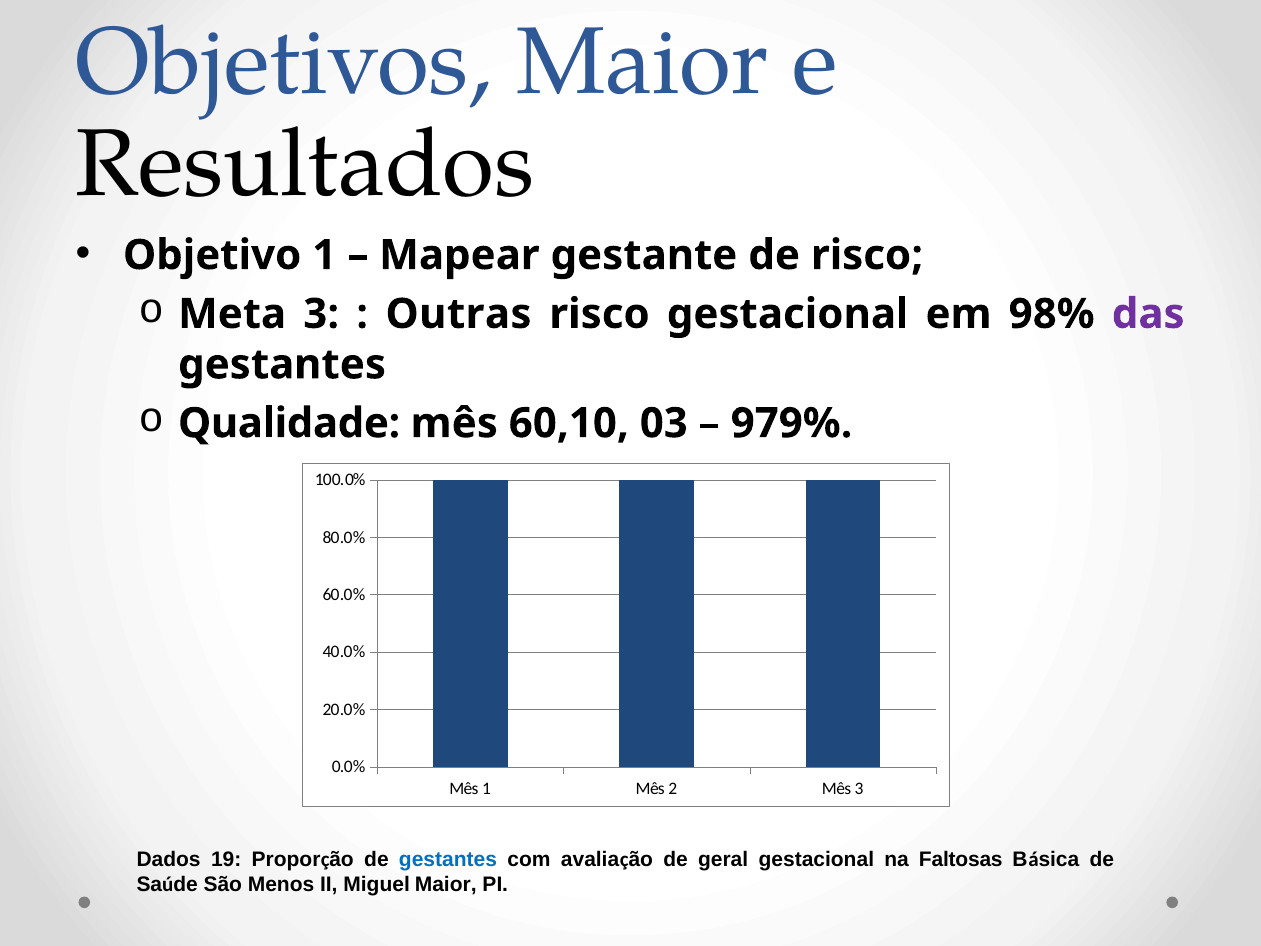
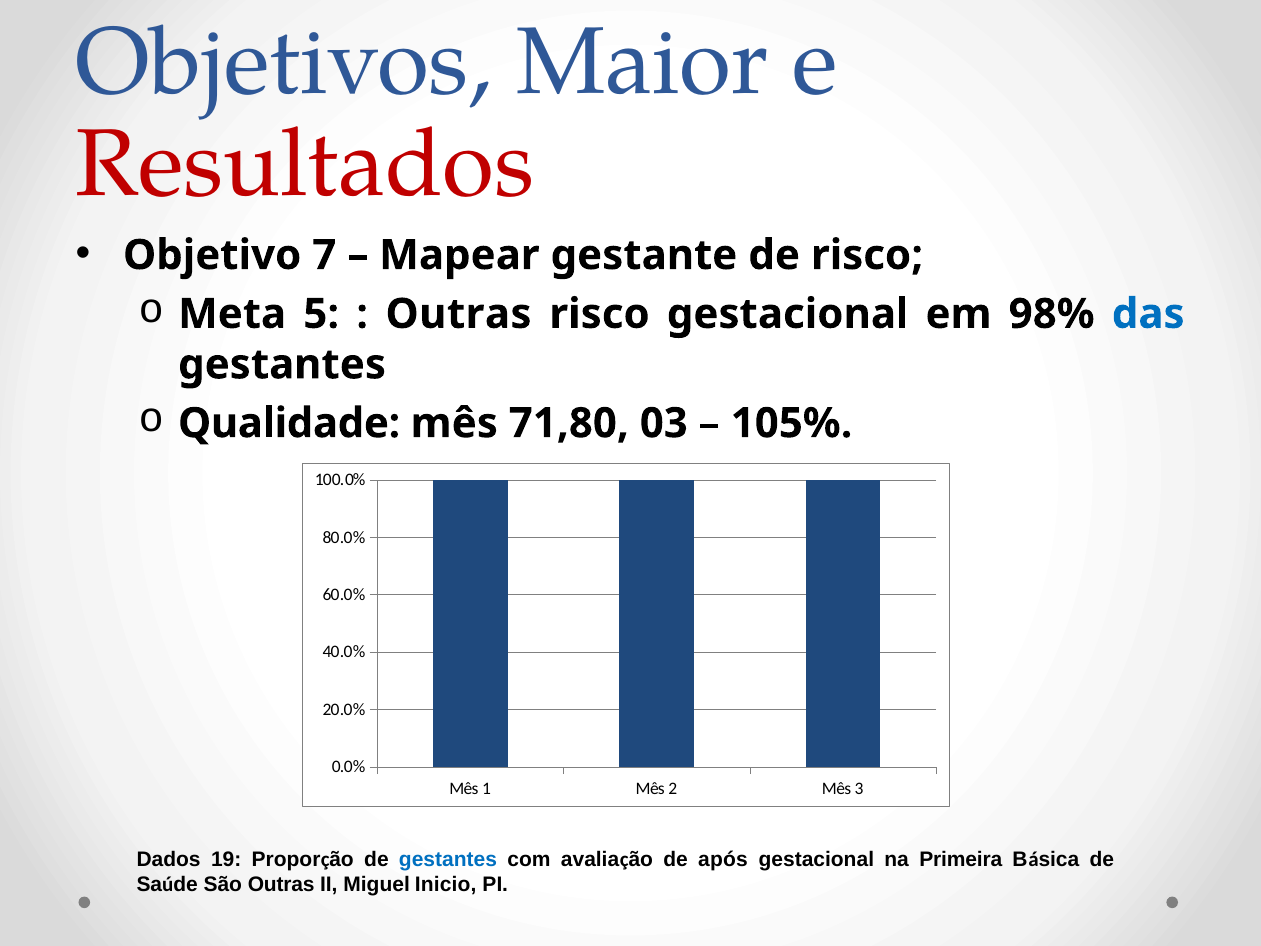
Resultados colour: black -> red (305, 164)
Objetivo 1: 1 -> 7 (324, 255)
Meta 3: 3 -> 5 (321, 314)
das colour: purple -> blue (1148, 314)
60,10: 60,10 -> 71,80 (569, 423)
979%: 979% -> 105% (792, 423)
geral: geral -> após (723, 859)
Faltosas: Faltosas -> Primeira (961, 859)
São Menos: Menos -> Outras (281, 884)
Miguel Maior: Maior -> Inicio (446, 884)
